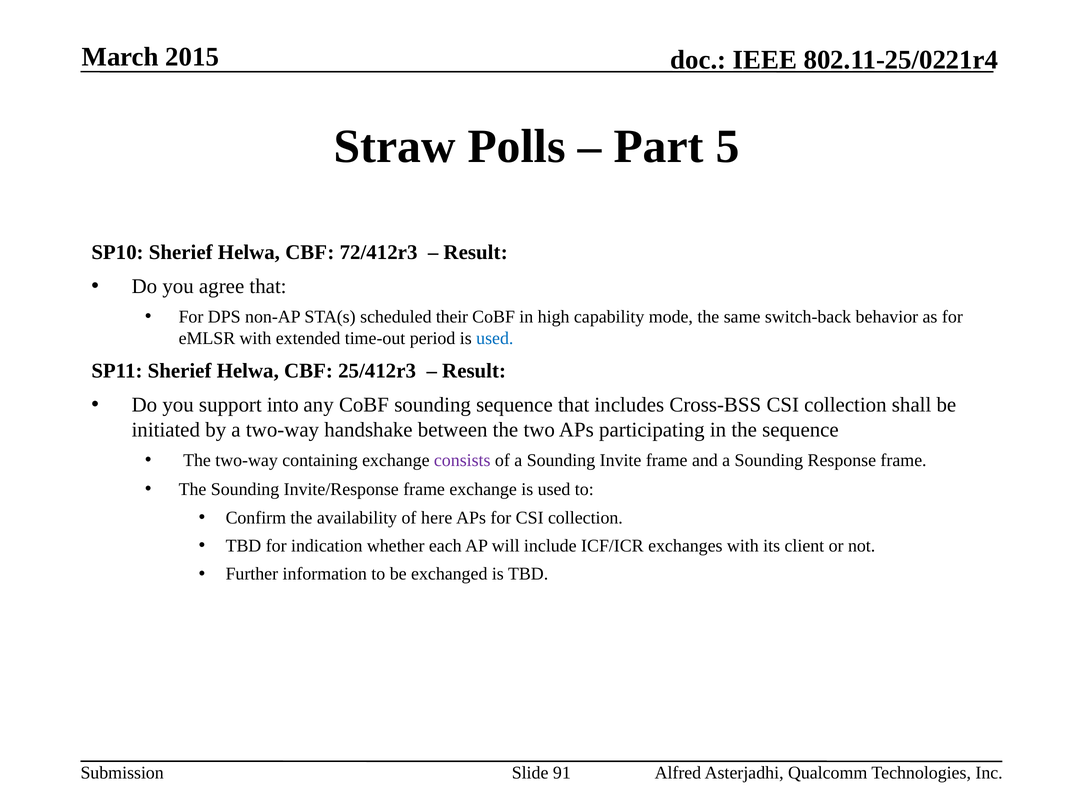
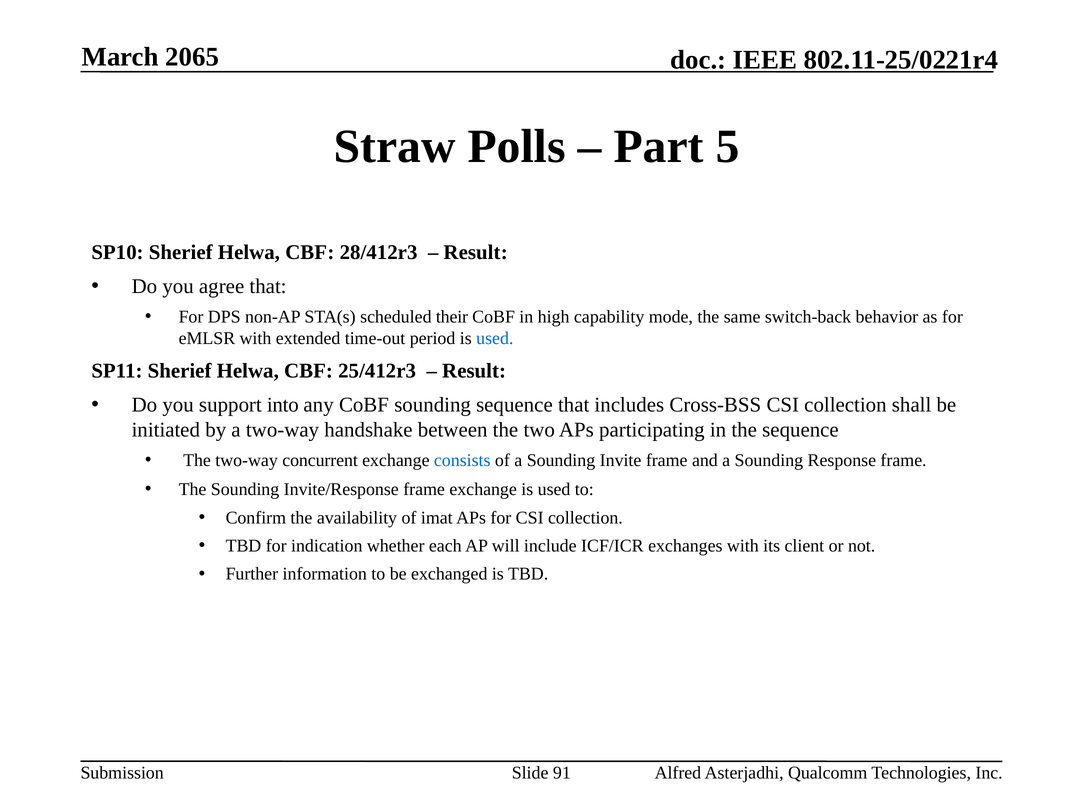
2015: 2015 -> 2065 (192, 57)
72/412r3: 72/412r3 -> 28/412r3 (379, 252)
containing: containing -> concurrent (320, 460)
consists colour: purple -> blue (462, 460)
here: here -> imat (437, 517)
